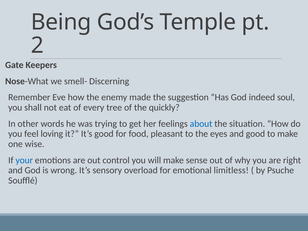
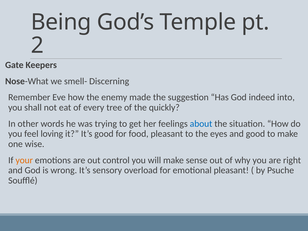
soul: soul -> into (286, 97)
your colour: blue -> orange (24, 160)
emotional limitless: limitless -> pleasant (231, 170)
